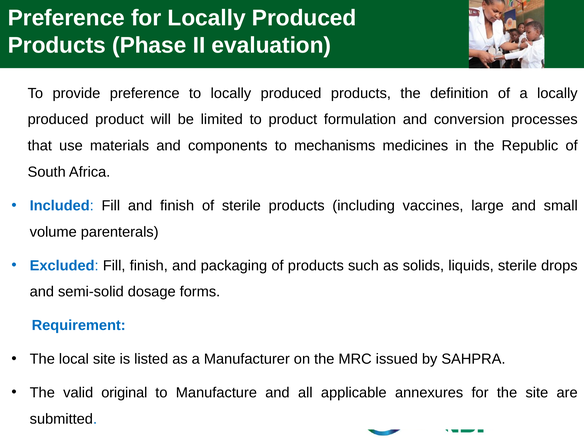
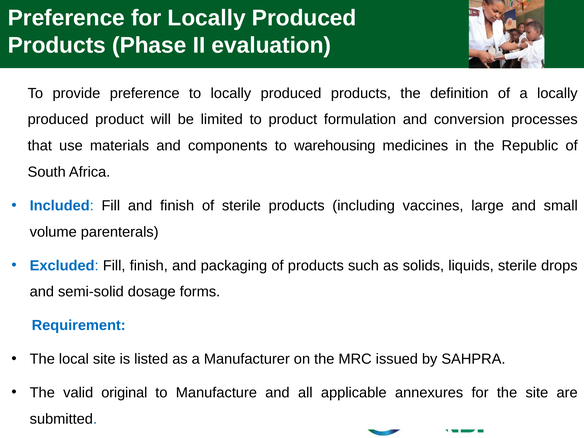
mechanisms: mechanisms -> warehousing (335, 146)
